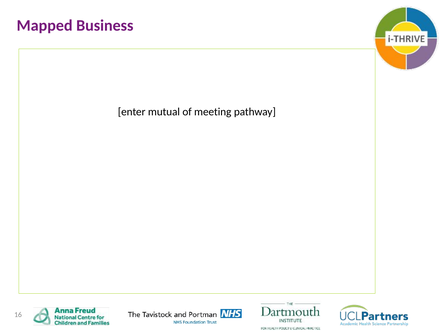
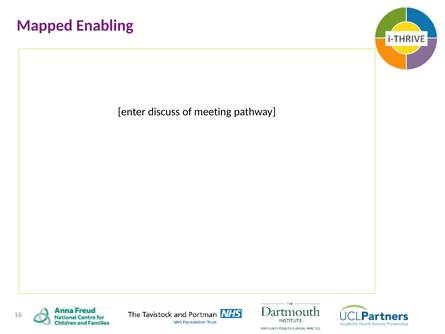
Business: Business -> Enabling (105, 26)
mutual: mutual -> discuss (164, 112)
